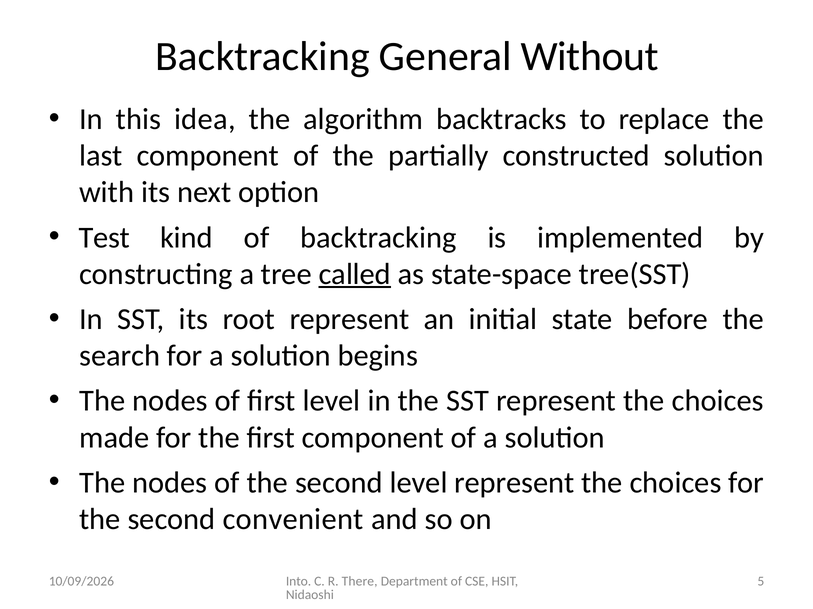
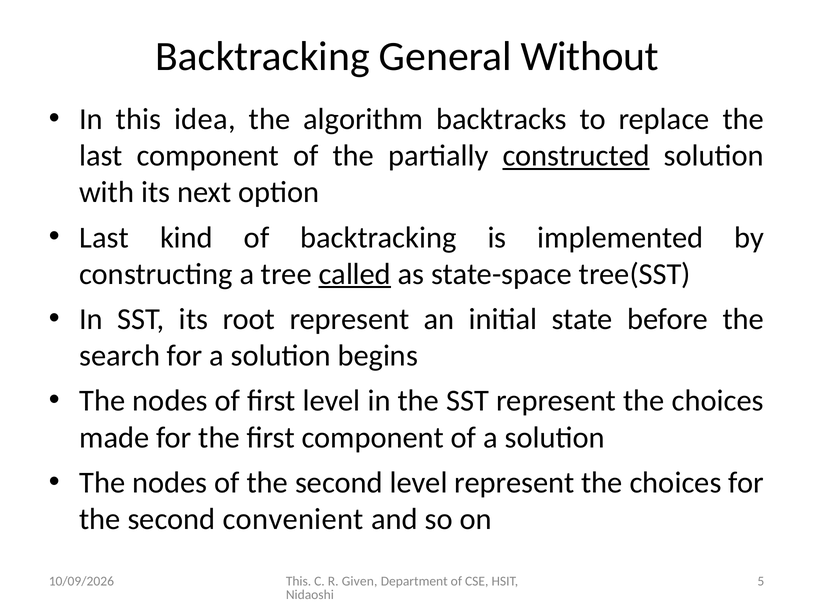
constructed underline: none -> present (576, 156)
Test: Test -> Last (104, 238)
Into: Into -> This (299, 582)
There: There -> Given (360, 582)
